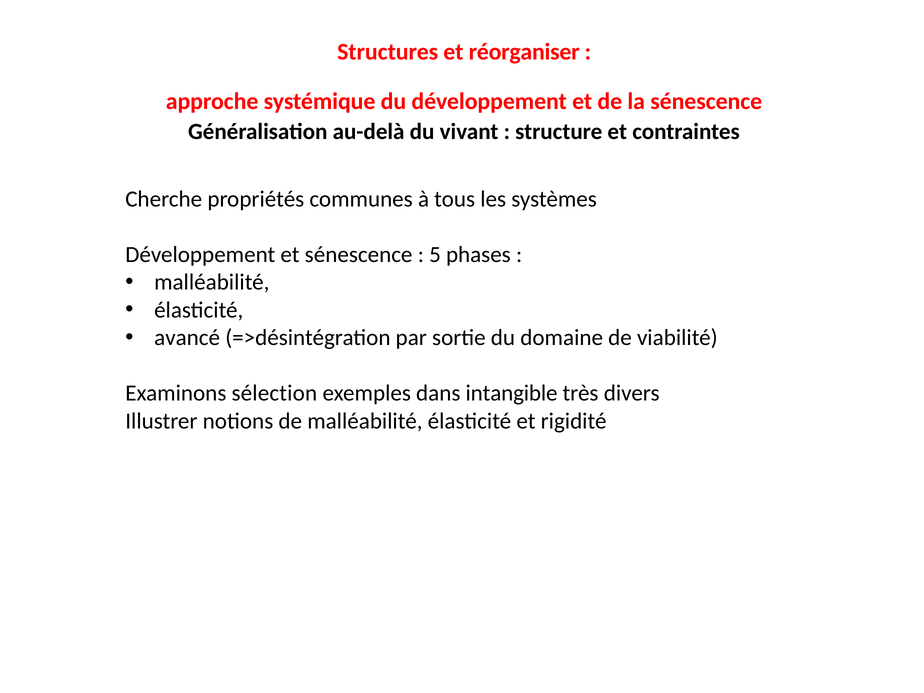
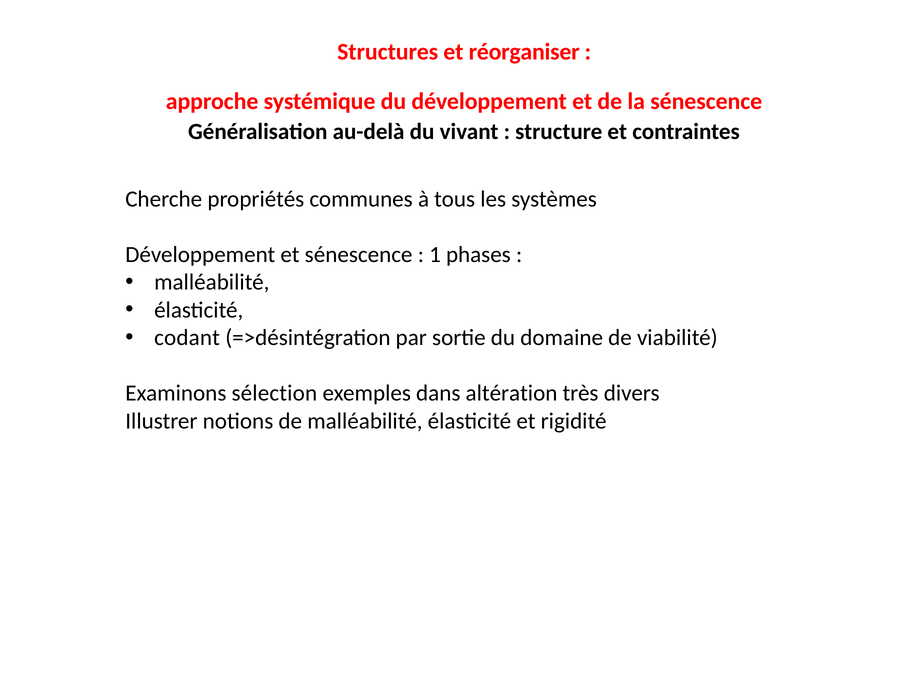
5: 5 -> 1 (435, 255)
avancé: avancé -> codant (187, 338)
intangible: intangible -> altération (512, 393)
